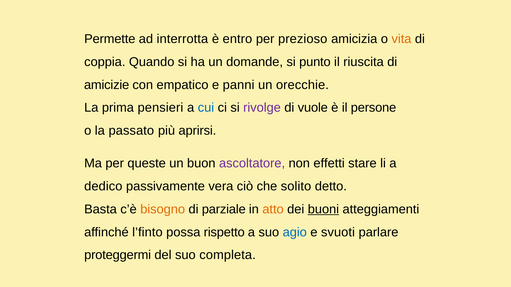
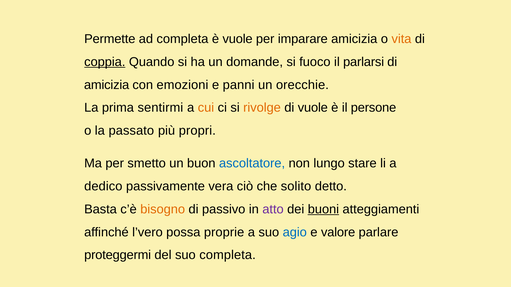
ad interrotta: interrotta -> completa (182, 39)
è entro: entro -> vuole (238, 39)
prezioso: prezioso -> imparare (303, 39)
coppia underline: none -> present (105, 62)
punto: punto -> fuoco (315, 62)
riuscita: riuscita -> parlarsi (364, 62)
amicizie: amicizie -> amicizia (107, 85)
empatico: empatico -> emozioni (182, 85)
pensieri: pensieri -> sentirmi (160, 108)
cui colour: blue -> orange (206, 108)
rivolge colour: purple -> orange (262, 108)
aprirsi: aprirsi -> propri (197, 131)
queste: queste -> smetto (147, 164)
ascoltatore colour: purple -> blue (252, 164)
effetti: effetti -> lungo (329, 164)
parziale: parziale -> passivo (224, 210)
atto colour: orange -> purple (273, 210)
l’finto: l’finto -> l’vero (147, 233)
rispetto: rispetto -> proprie (224, 233)
svuoti: svuoti -> valore (338, 233)
